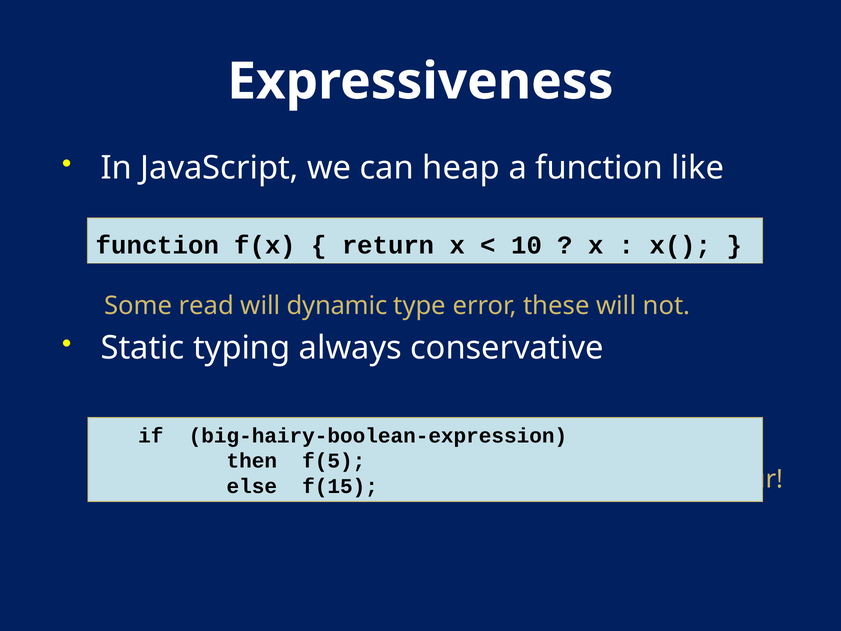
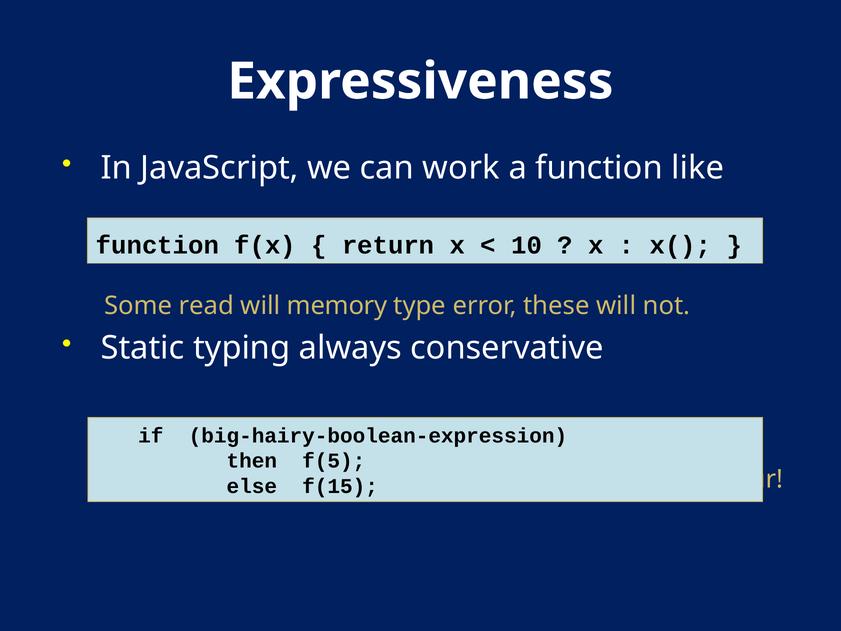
heap: heap -> work (461, 168)
dynamic: dynamic -> memory (337, 306)
